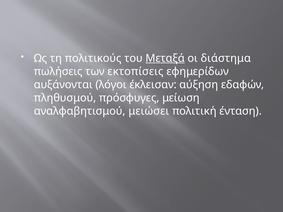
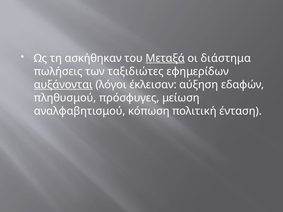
πολιτικούς: πολιτικούς -> ασκήθηκαν (93, 58)
εκτοπίσεις: εκτοπίσεις -> ταξιδιώτες (136, 72)
αυξάνονται underline: none -> present (63, 85)
μειώσει: μειώσει -> κόπωση (149, 111)
